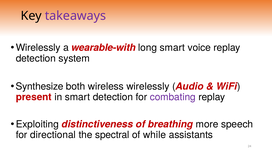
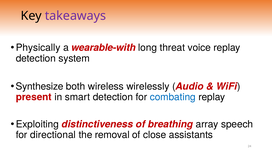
Wirelessly: Wirelessly -> Physically (38, 48)
long smart: smart -> threat (172, 48)
combating colour: purple -> blue (173, 97)
more: more -> array (207, 124)
spectral: spectral -> removal (112, 135)
while: while -> close (155, 135)
